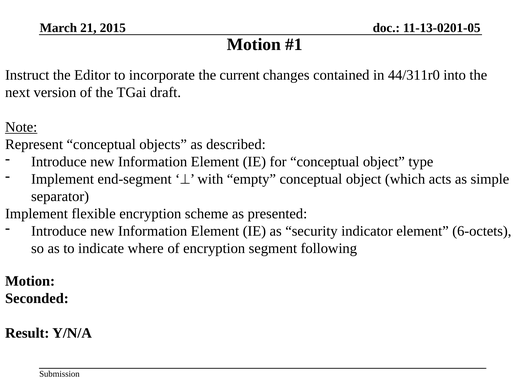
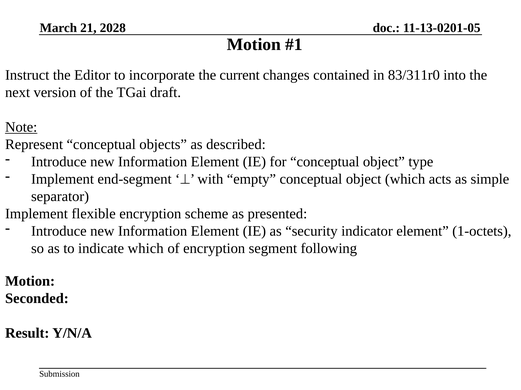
2015: 2015 -> 2028 (113, 28)
44/311r0: 44/311r0 -> 83/311r0 (414, 75)
6-octets: 6-octets -> 1-octets (482, 231)
indicate where: where -> which (146, 249)
